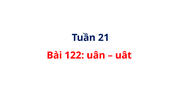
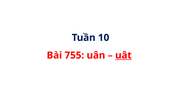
21: 21 -> 10 (104, 38)
122: 122 -> 755 (74, 55)
uât underline: none -> present (123, 55)
